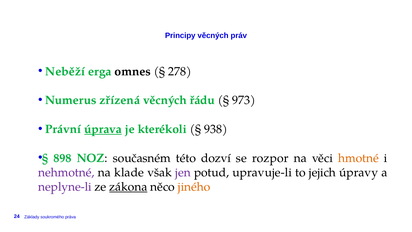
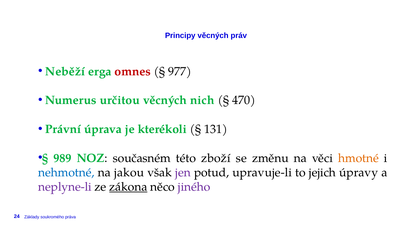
omnes colour: black -> red (133, 71)
278: 278 -> 977 (180, 71)
zřízená: zřízená -> určitou (120, 100)
řádu: řádu -> nich (202, 100)
973: 973 -> 470 (244, 100)
úprava underline: present -> none (103, 129)
938: 938 -> 131 (216, 129)
898: 898 -> 989 (63, 158)
dozví: dozví -> zboží (216, 158)
rozpor: rozpor -> změnu (270, 158)
nehmotné colour: purple -> blue (66, 172)
klade: klade -> jakou (129, 172)
jiného colour: orange -> purple (194, 187)
